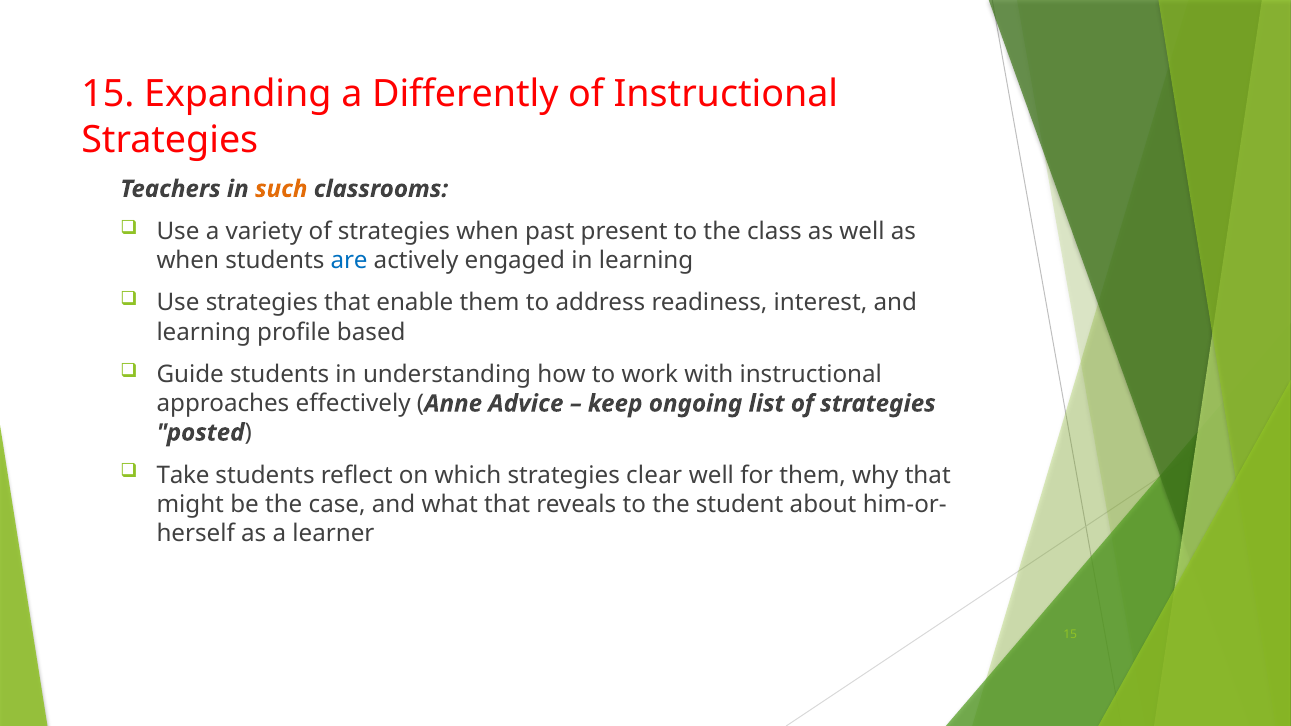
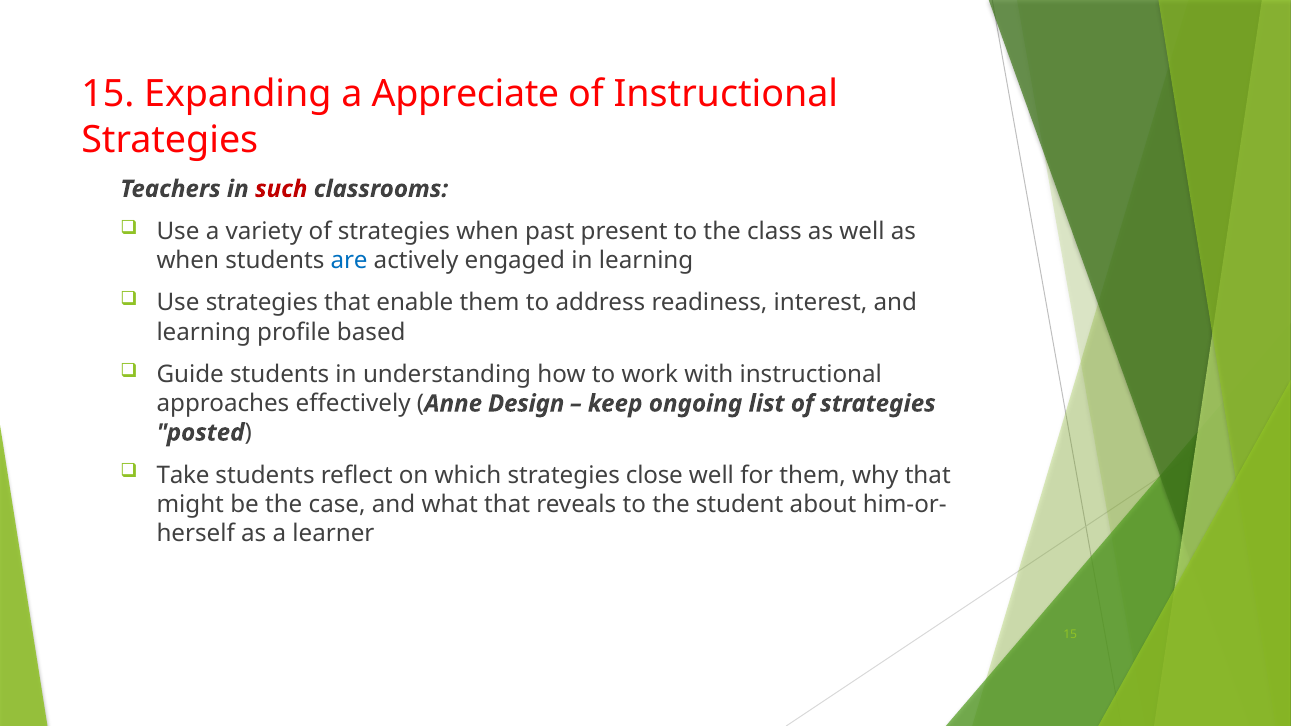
Differently: Differently -> Appreciate (465, 95)
such colour: orange -> red (281, 189)
Advice: Advice -> Design (526, 404)
clear: clear -> close (654, 475)
